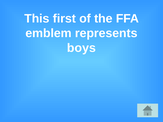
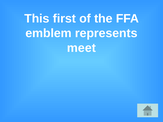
boys: boys -> meet (81, 48)
